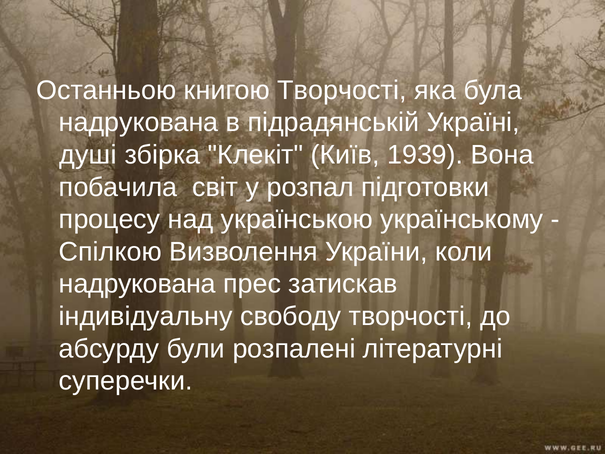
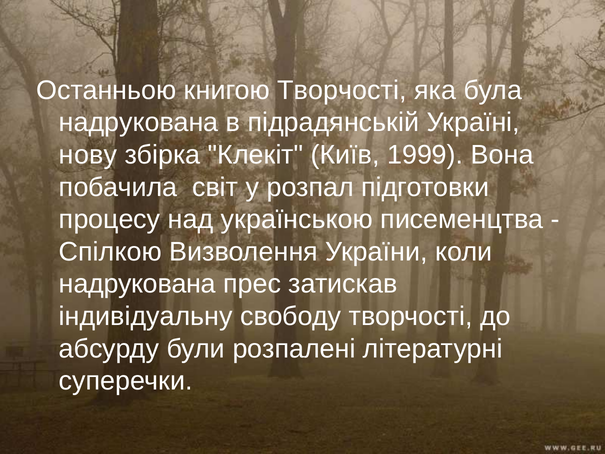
душі: душі -> нову (88, 155)
1939: 1939 -> 1999 (425, 155)
українському: українському -> писеменцтва (462, 219)
